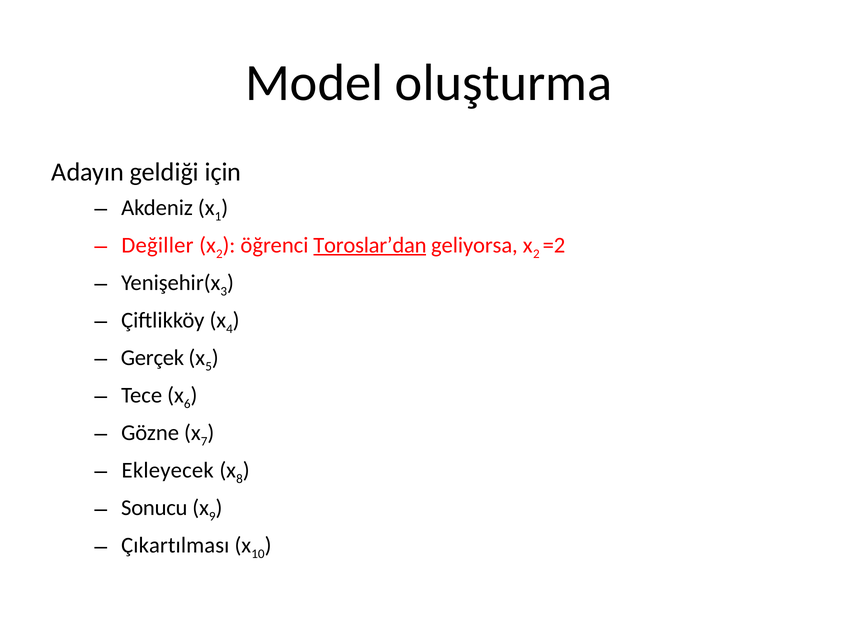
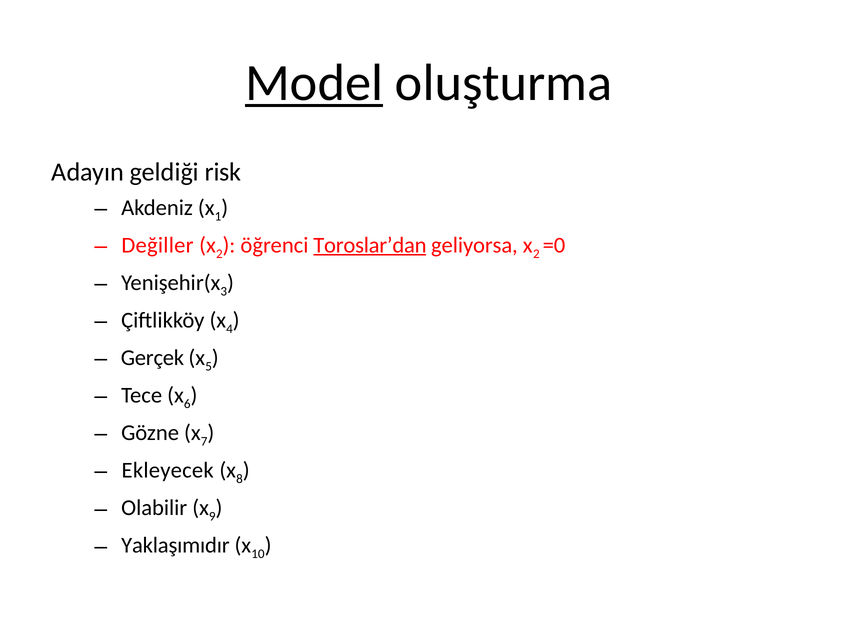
Model underline: none -> present (314, 83)
için: için -> risk (223, 172)
=2: =2 -> =0 (554, 245)
Sonucu: Sonucu -> Olabilir (154, 508)
Çıkartılması: Çıkartılması -> Yaklaşımıdır (175, 546)
